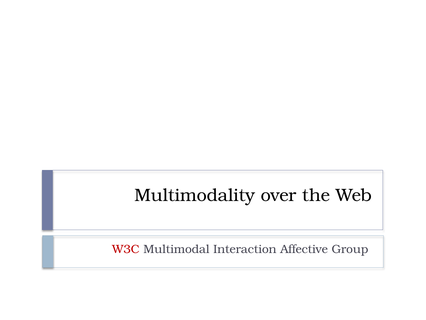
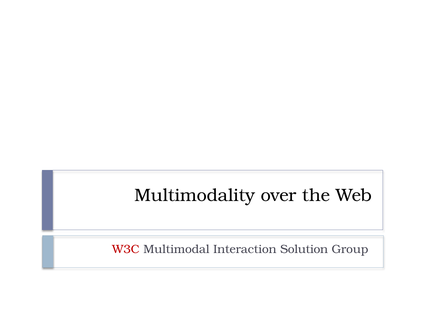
Affective: Affective -> Solution (304, 249)
